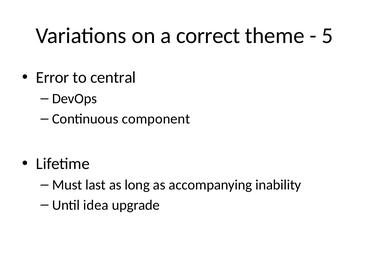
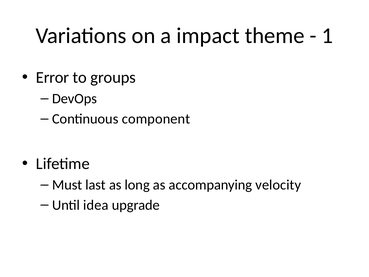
correct: correct -> impact (208, 36)
5: 5 -> 1 (327, 36)
central: central -> groups (113, 77)
inability: inability -> velocity (278, 185)
